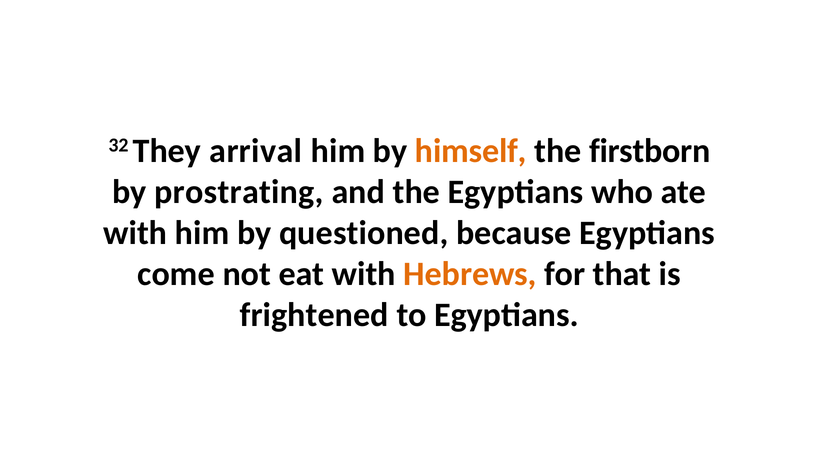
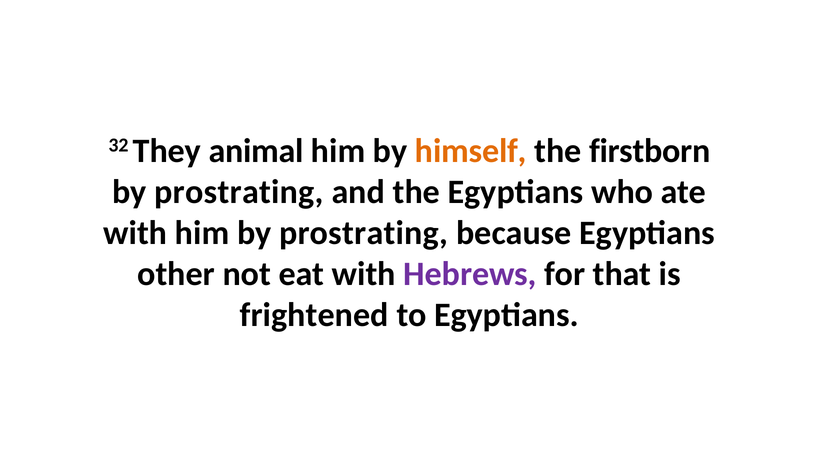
arrival: arrival -> animal (256, 151)
him by questioned: questioned -> prostrating (364, 233)
come: come -> other (176, 274)
Hebrews colour: orange -> purple (470, 274)
